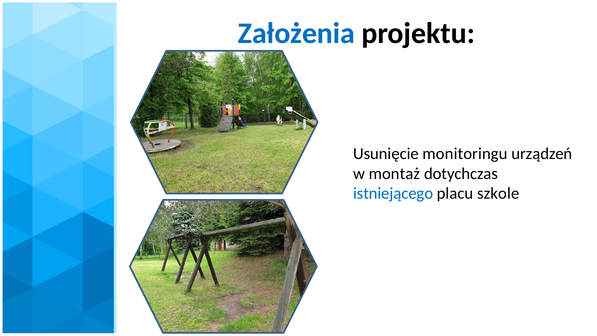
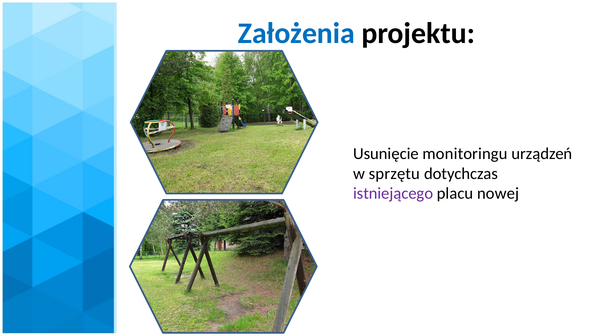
montaż: montaż -> sprzętu (394, 173)
istniejącego colour: blue -> purple (393, 193)
szkole: szkole -> nowej (498, 193)
